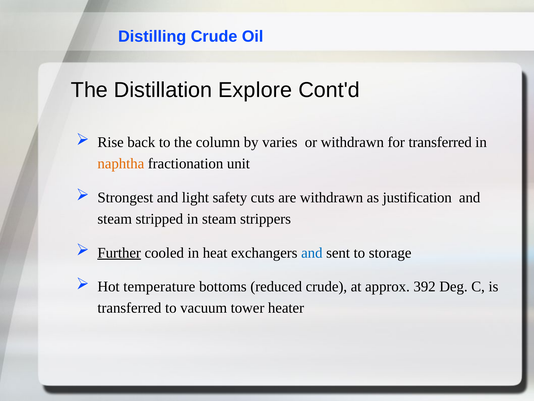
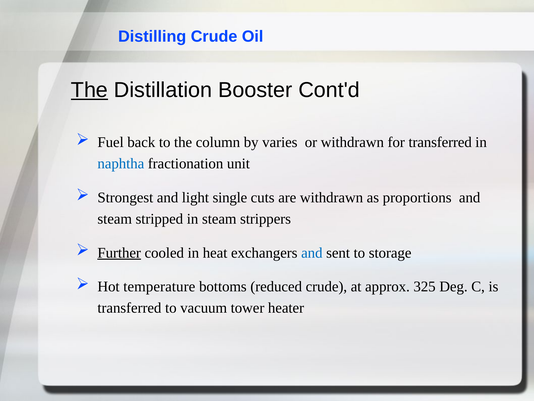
The underline: none -> present (89, 90)
Explore: Explore -> Booster (255, 90)
Rise: Rise -> Fuel (111, 142)
naphtha colour: orange -> blue (121, 164)
safety: safety -> single (230, 197)
justification: justification -> proportions (417, 197)
392: 392 -> 325 (425, 287)
